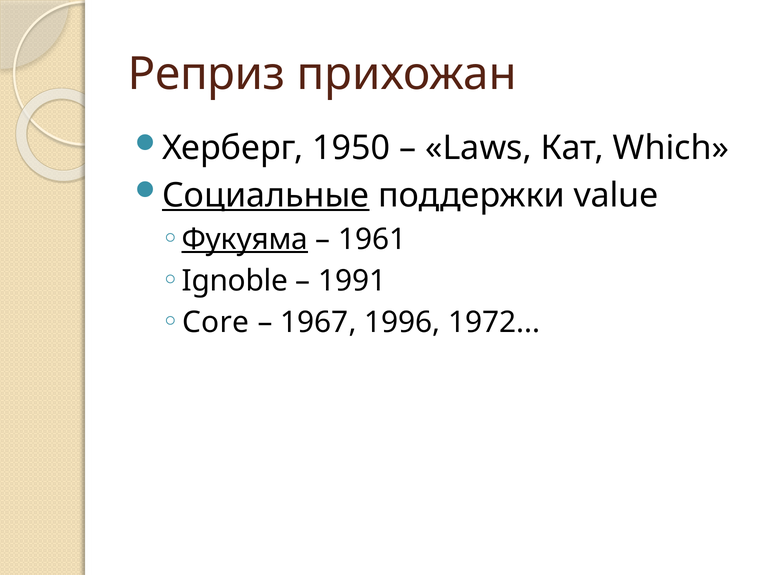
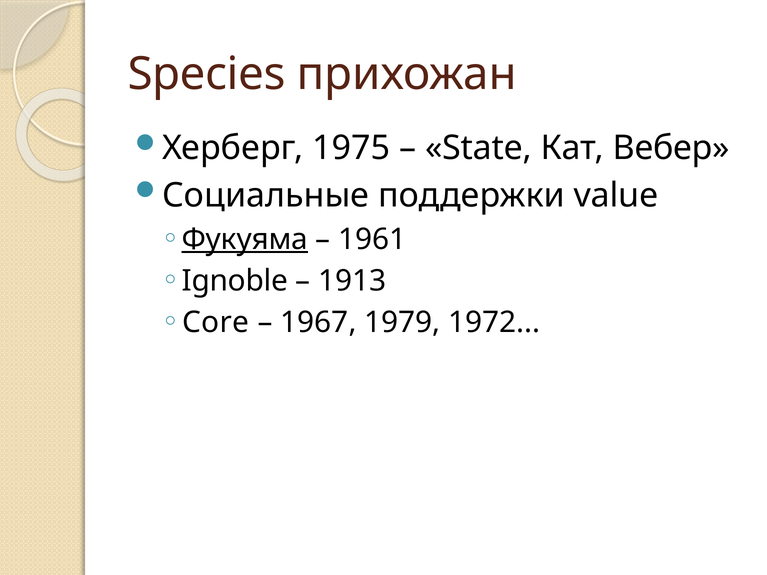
Реприз: Реприз -> Species (207, 74)
1950: 1950 -> 1975 (351, 148)
Laws: Laws -> State (479, 148)
Which: Which -> Вебер (671, 148)
Социальные underline: present -> none (266, 195)
1991: 1991 -> 1913 (352, 281)
1996: 1996 -> 1979 (402, 323)
